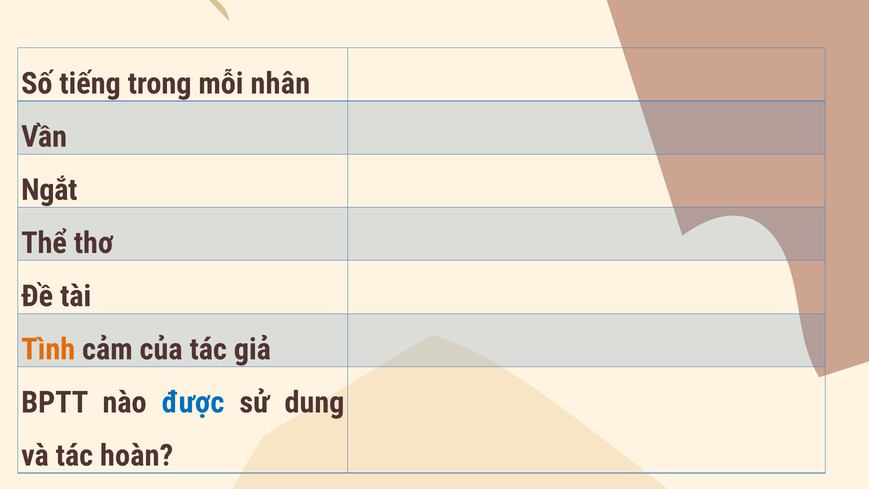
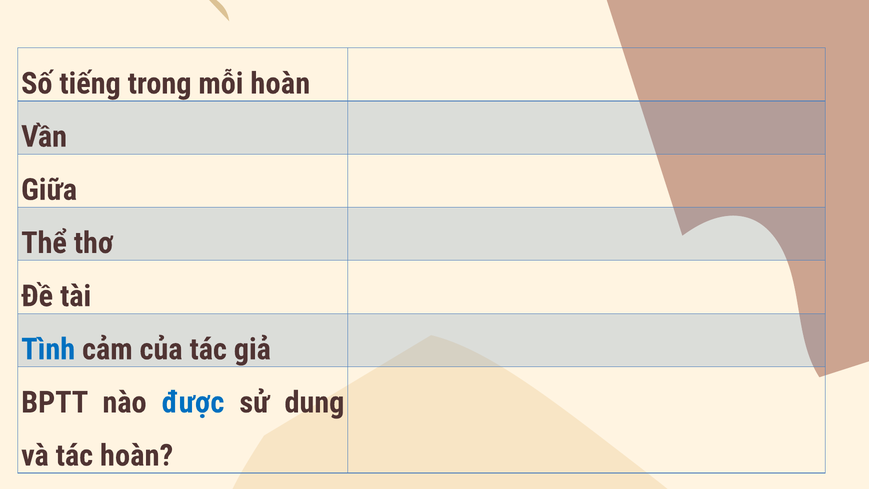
mỗi nhân: nhân -> hoàn (280, 84)
Ngắt: Ngắt -> Giữa (49, 190)
Tình colour: orange -> blue (48, 349)
